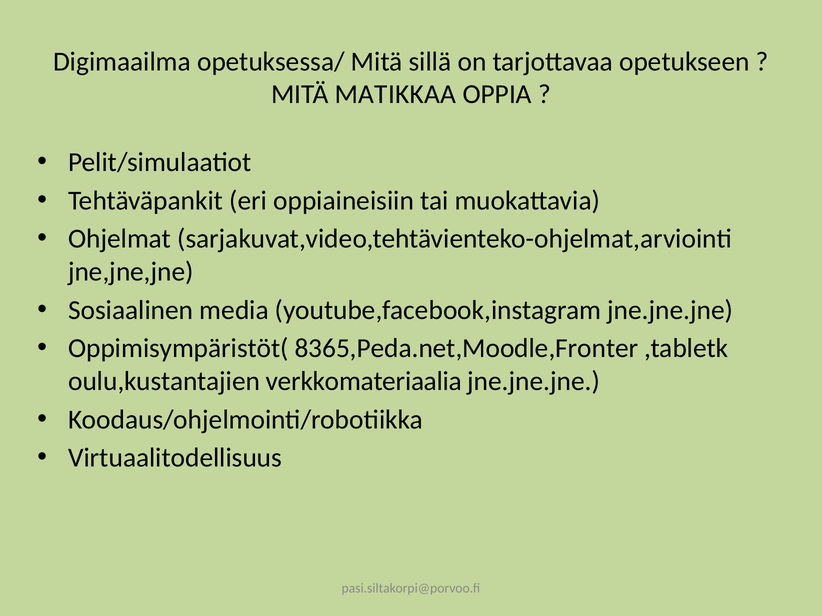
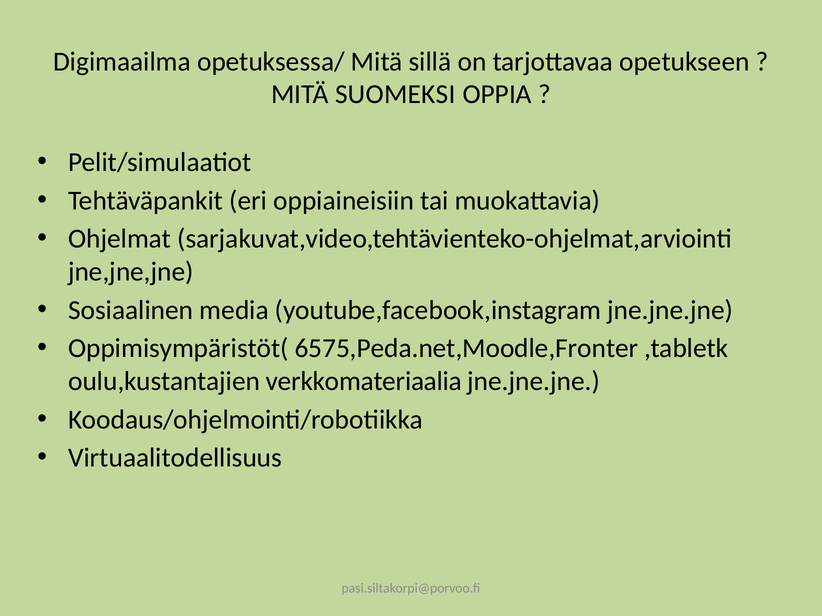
MATIKKAA: MATIKKAA -> SUOMEKSI (395, 94)
8365,Peda.net,Moodle,Fronter: 8365,Peda.net,Moodle,Fronter -> 6575,Peda.net,Moodle,Fronter (466, 349)
